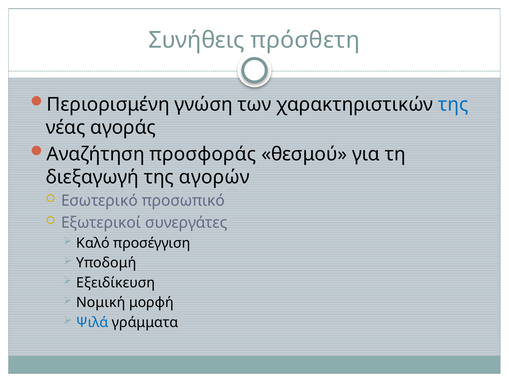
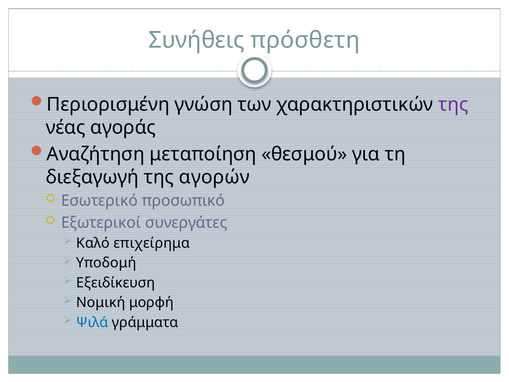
της colour: blue -> purple (453, 104)
προσφοράς: προσφοράς -> μεταποίηση (203, 154)
προσέγγιση: προσέγγιση -> επιχείρημα (152, 243)
